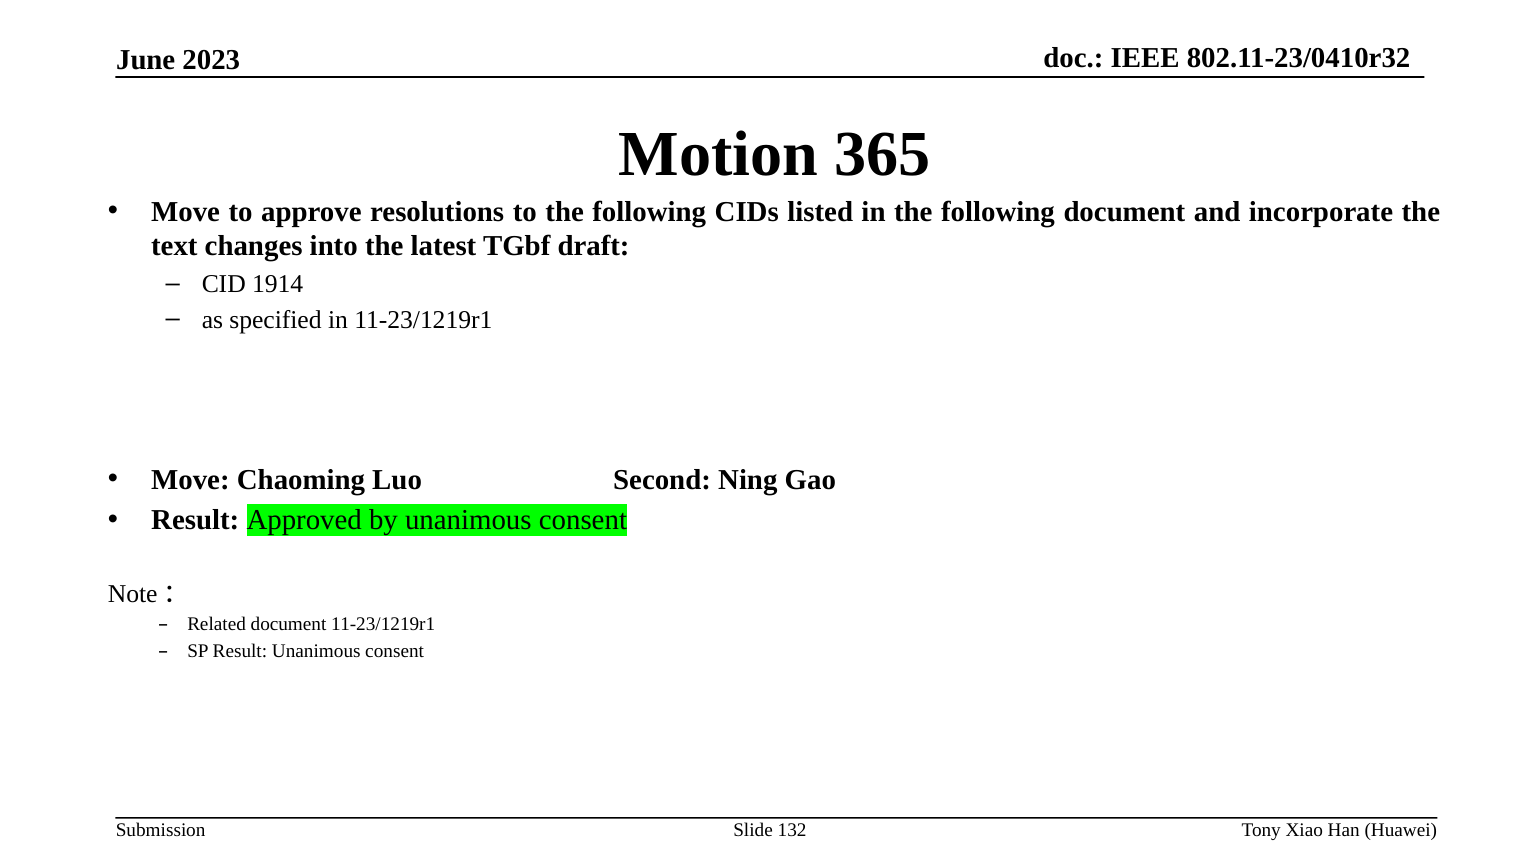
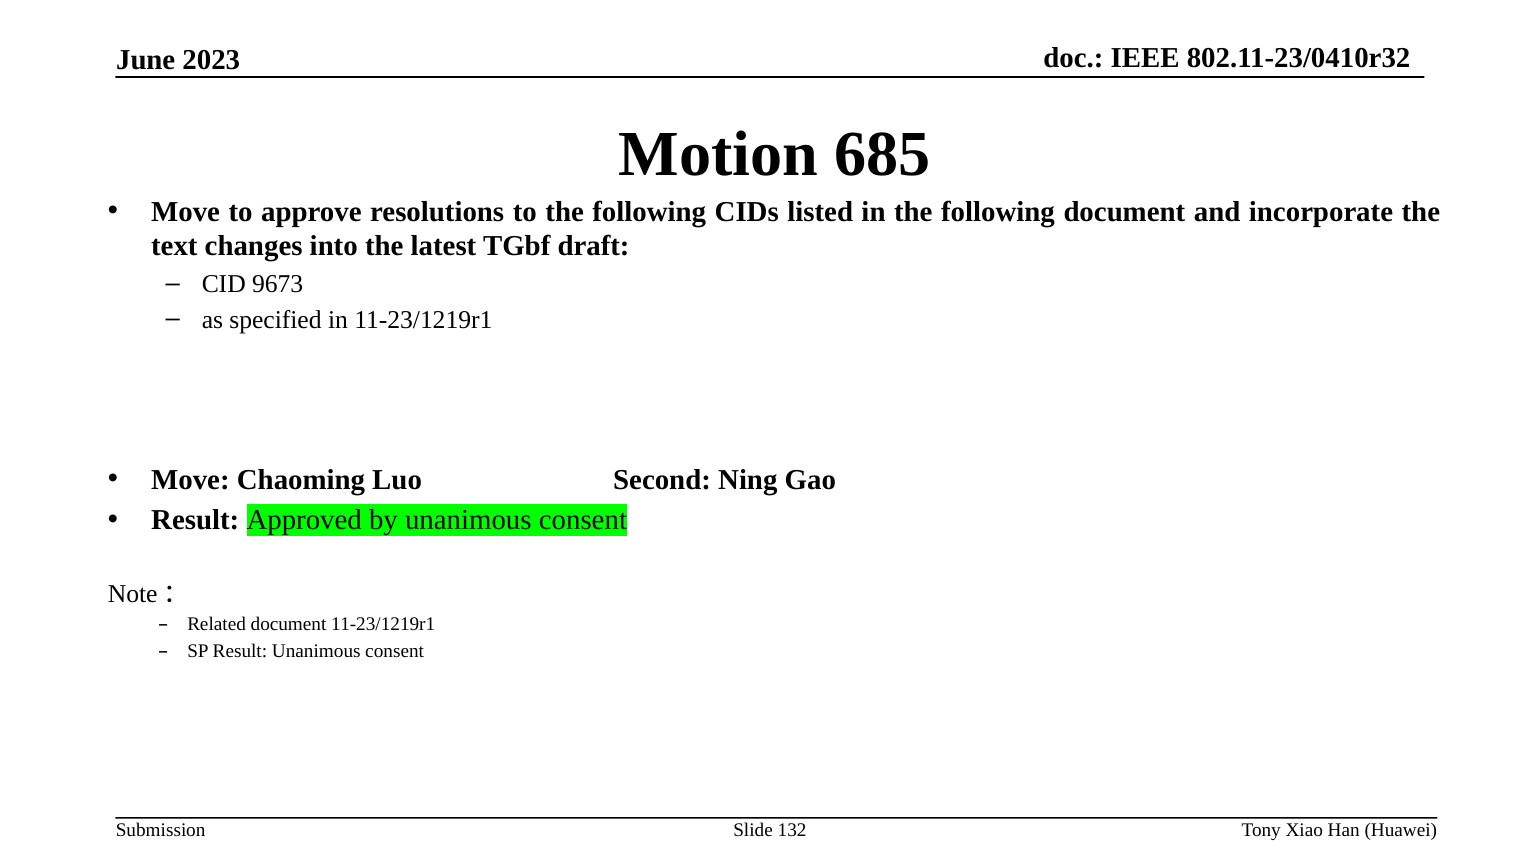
365: 365 -> 685 (882, 155)
1914: 1914 -> 9673 (278, 284)
